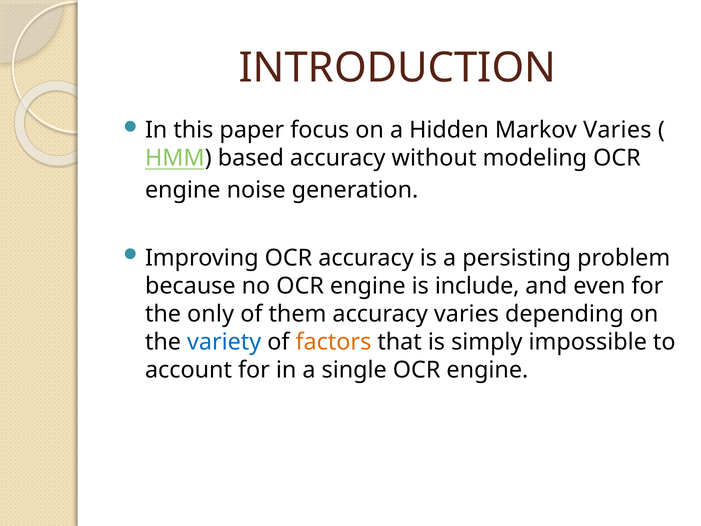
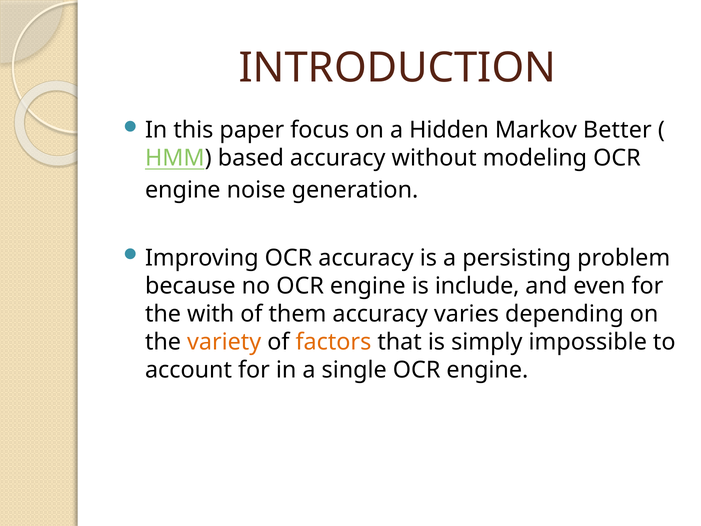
Markov Varies: Varies -> Better (617, 130)
only: only -> with (211, 314)
variety colour: blue -> orange (224, 342)
